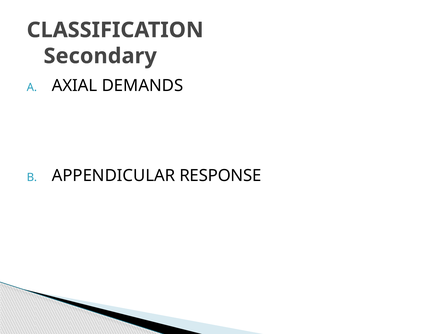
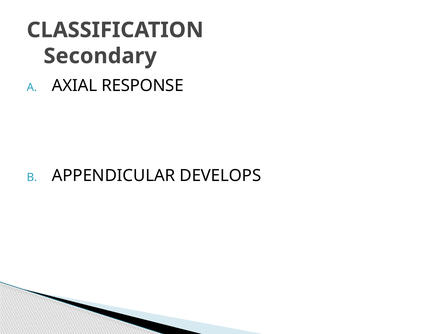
DEMANDS: DEMANDS -> RESPONSE (143, 86)
RESPONSE: RESPONSE -> DEVELOPS (220, 176)
